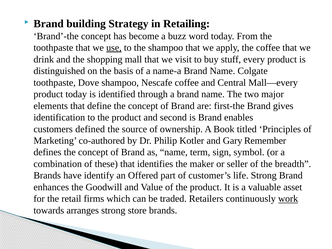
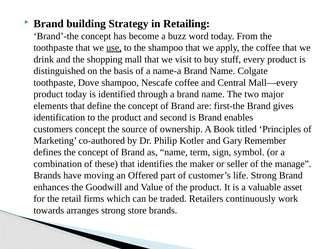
customers defined: defined -> concept (90, 129)
breadth: breadth -> manage (293, 164)
identify: identify -> moving (99, 176)
work underline: present -> none (288, 199)
